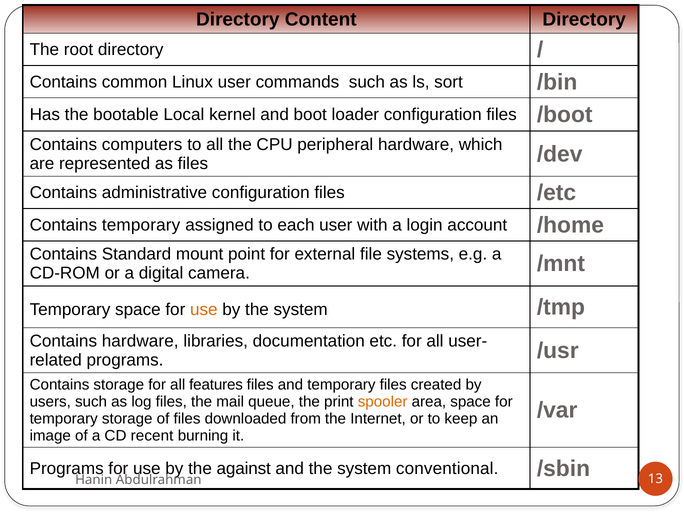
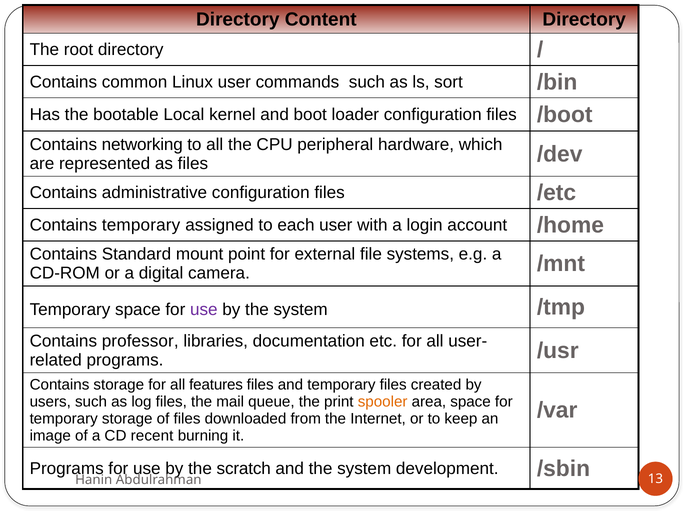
computers: computers -> networking (142, 144)
use colour: orange -> purple (204, 310)
Contains hardware: hardware -> professor (140, 341)
against: against -> scratch (244, 468)
conventional: conventional -> development (447, 468)
